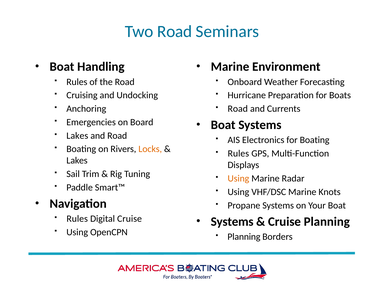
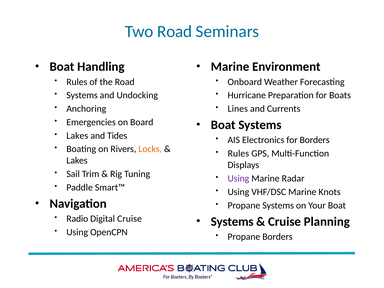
Cruising: Cruising -> Systems (82, 95)
Road: Road -> Lines (238, 109)
and Road: Road -> Tides (117, 136)
for Boating: Boating -> Borders (315, 140)
Using colour: orange -> purple (238, 178)
Rules: Rules -> Radio (77, 219)
Planning: Planning -> Propane (244, 237)
